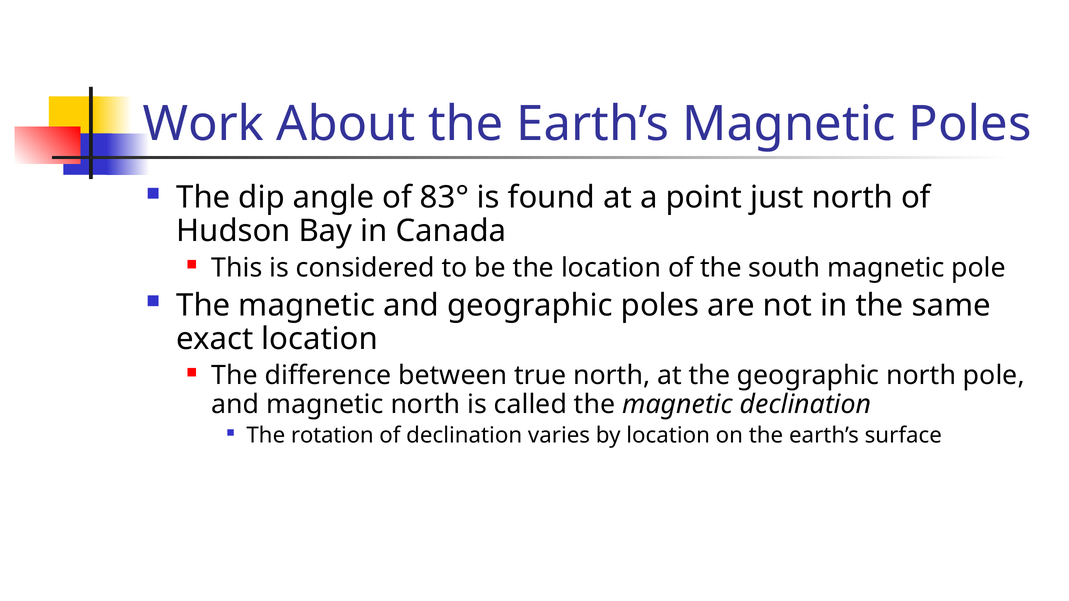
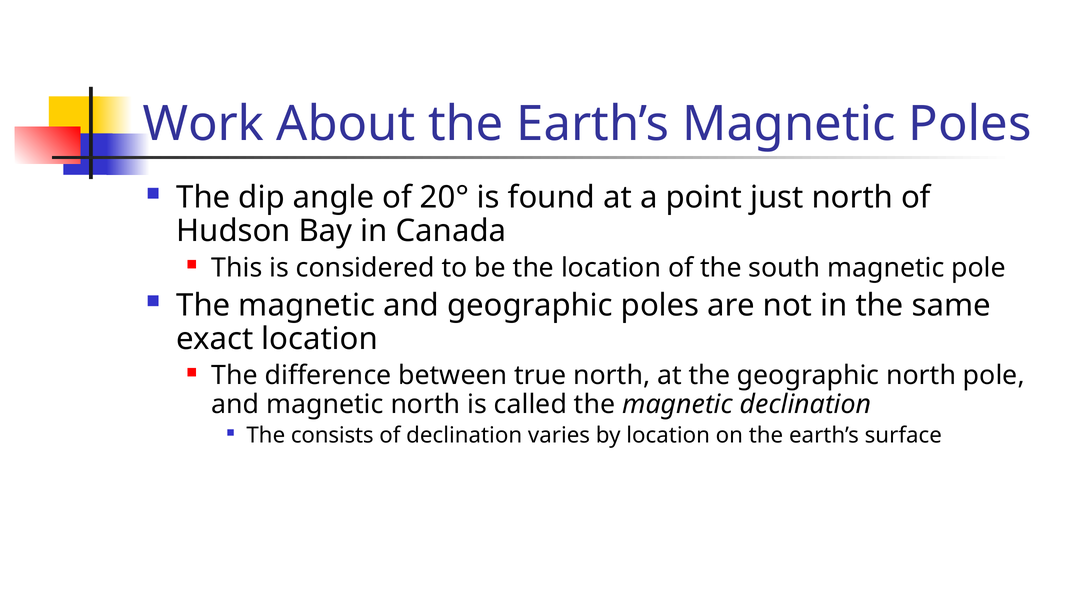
83°: 83° -> 20° (444, 198)
rotation: rotation -> consists (332, 435)
